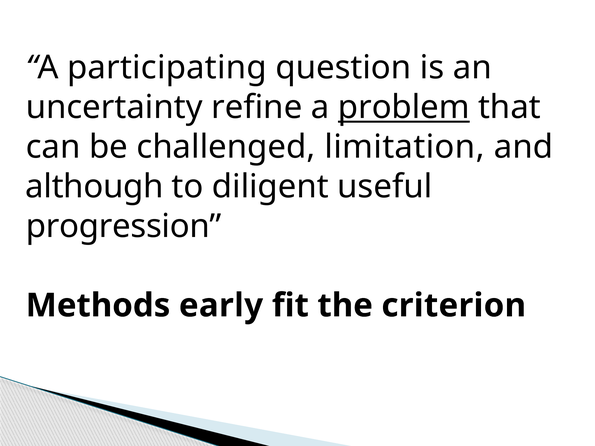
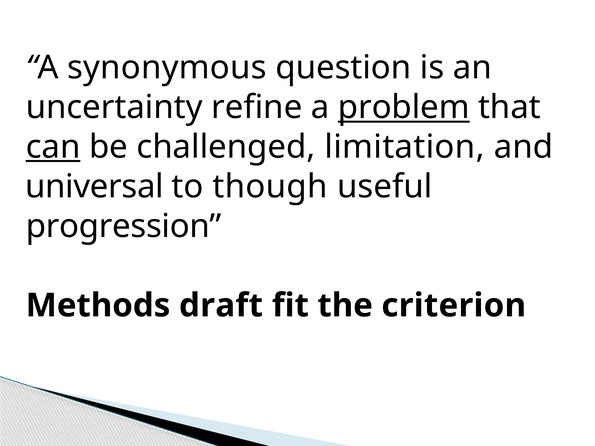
participating: participating -> synonymous (167, 68)
can underline: none -> present (53, 147)
although: although -> universal (94, 187)
diligent: diligent -> though (270, 187)
early: early -> draft (221, 306)
